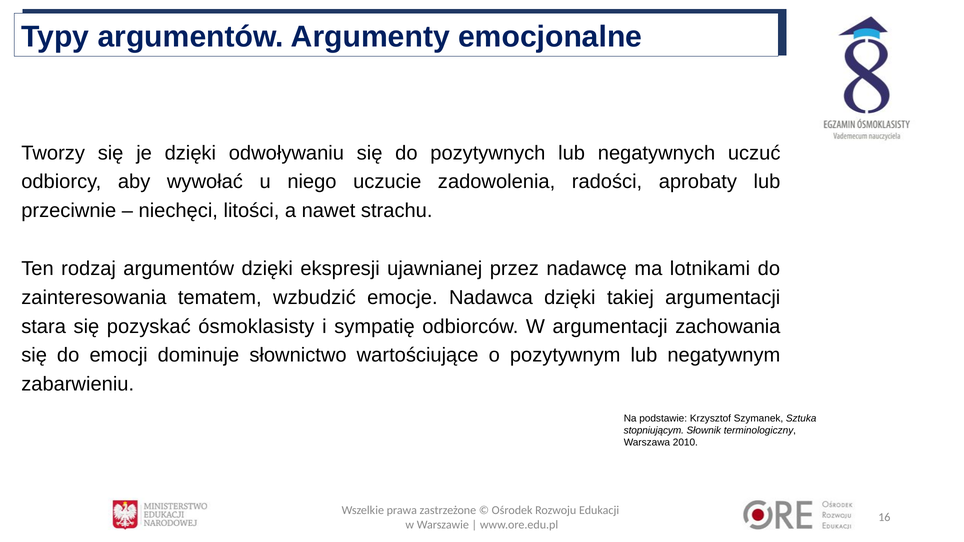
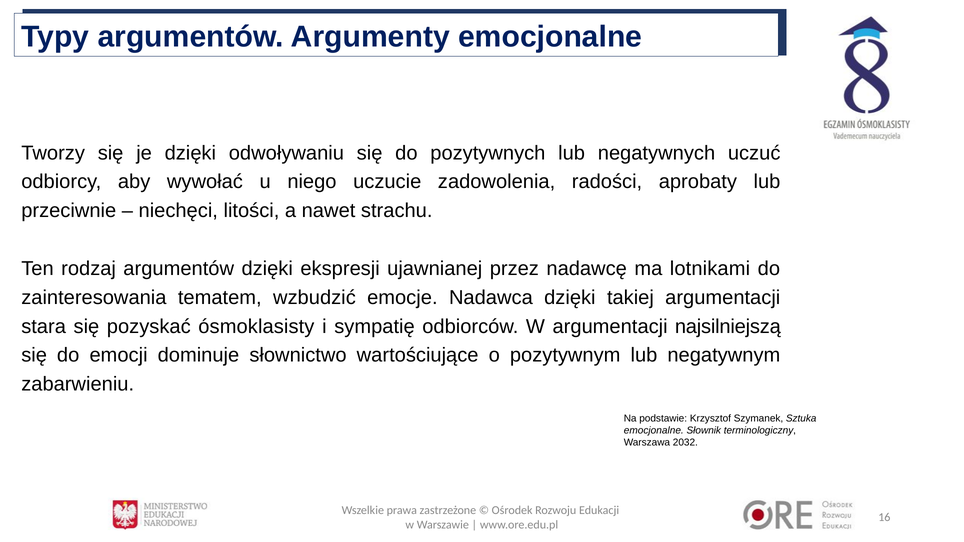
zachowania: zachowania -> najsilniejszą (728, 327)
stopniującym: stopniującym -> emocjonalne (654, 430)
2010: 2010 -> 2032 (685, 443)
